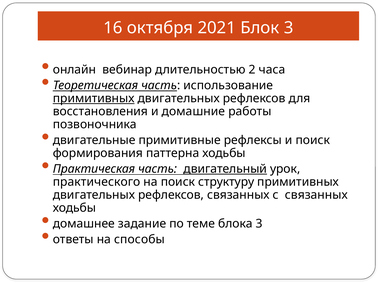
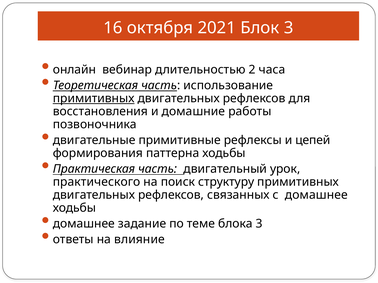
и поиск: поиск -> цепей (313, 140)
двигательный underline: present -> none (225, 169)
с связанных: связанных -> домашнее (316, 195)
способы: способы -> влияние (139, 240)
